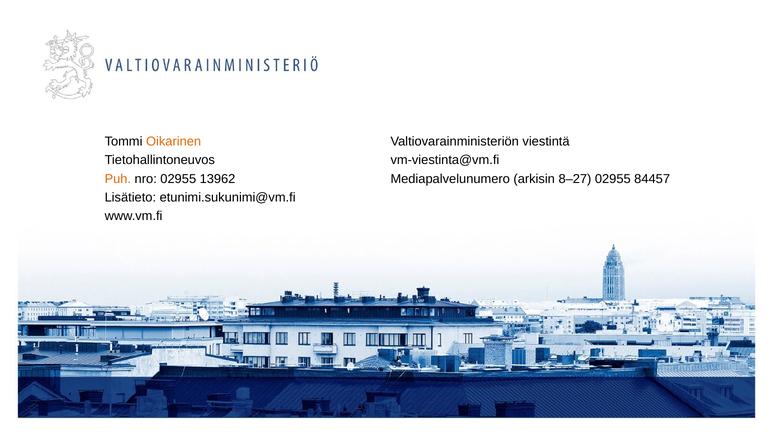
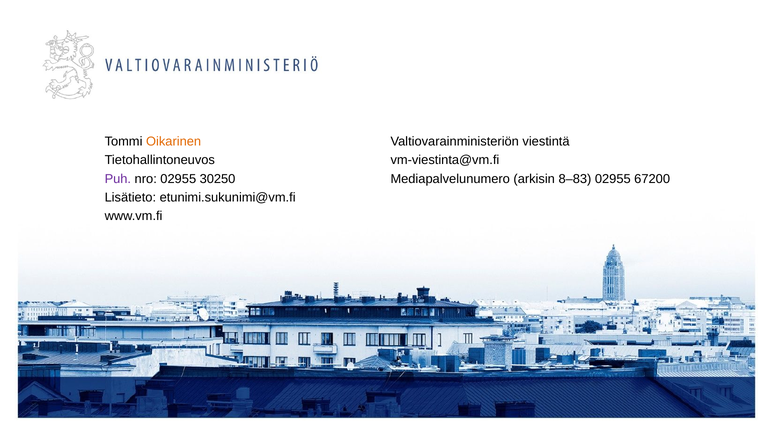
Puh colour: orange -> purple (118, 179)
13962: 13962 -> 30250 (218, 179)
8–27: 8–27 -> 8–83 (575, 179)
84457: 84457 -> 67200 (652, 179)
